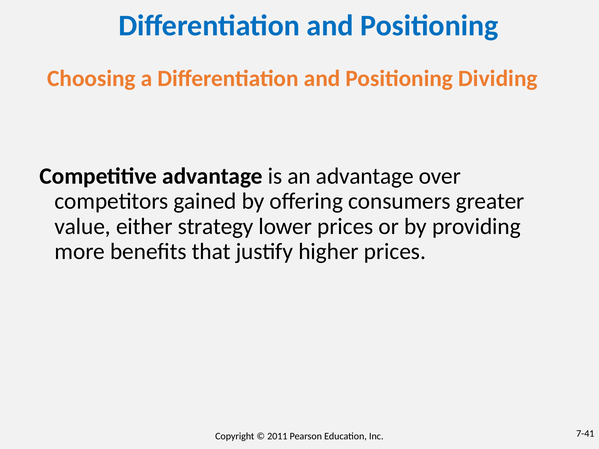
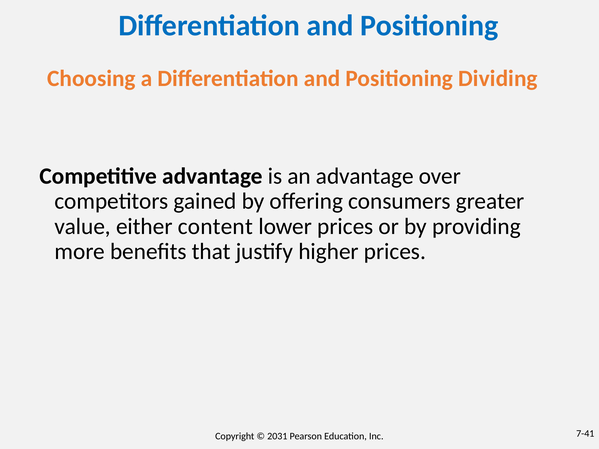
strategy: strategy -> content (215, 227)
2011: 2011 -> 2031 (277, 437)
